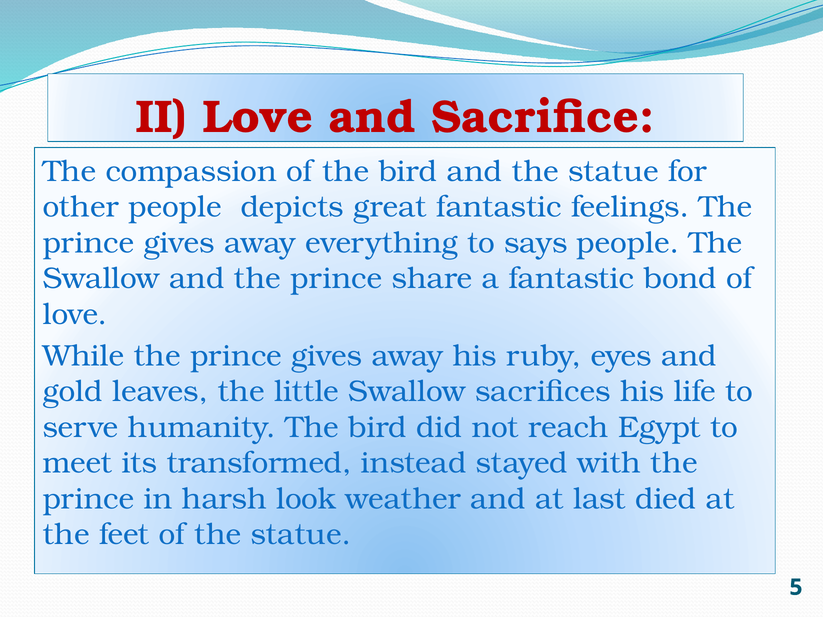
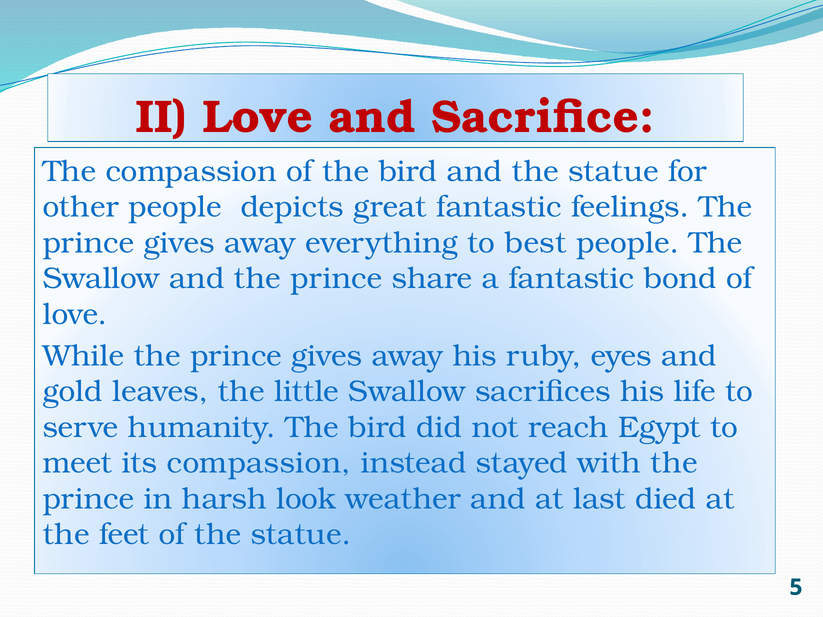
says: says -> best (536, 243)
its transformed: transformed -> compassion (259, 463)
